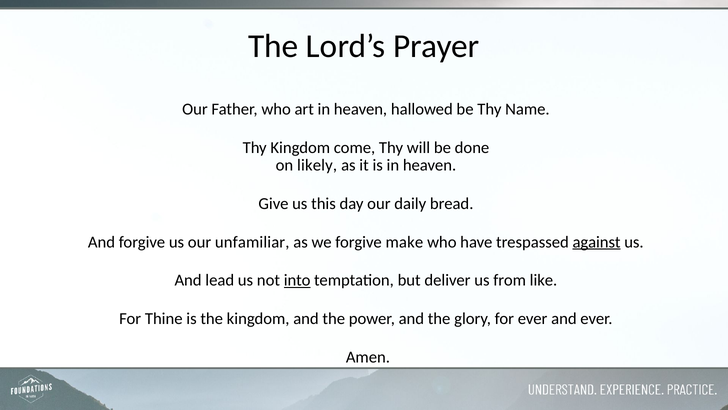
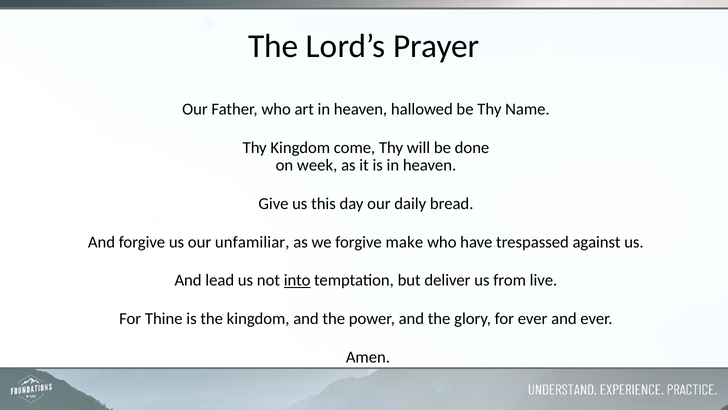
likely: likely -> week (317, 165)
against underline: present -> none (597, 242)
like: like -> live (544, 280)
